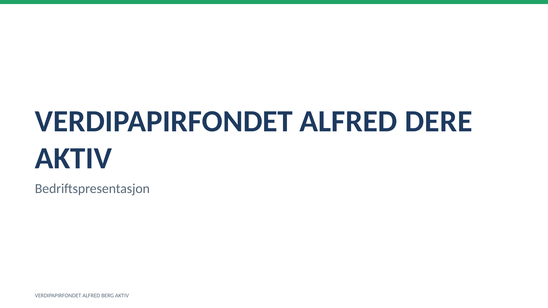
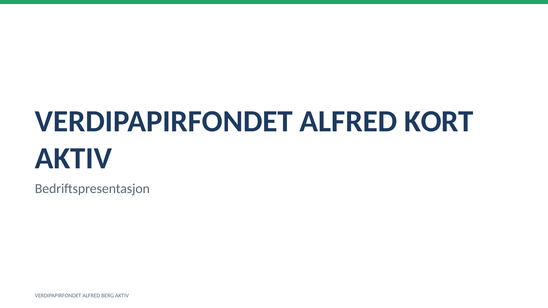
DERE: DERE -> KORT (439, 122)
